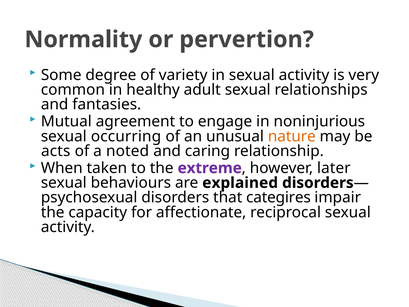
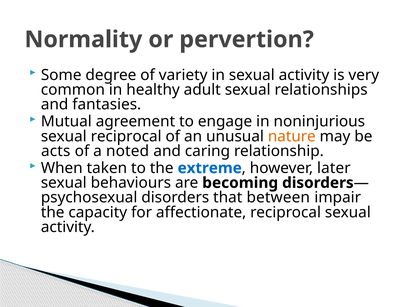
sexual occurring: occurring -> reciprocal (126, 136)
extreme colour: purple -> blue (210, 168)
explained: explained -> becoming (240, 183)
categires: categires -> between (278, 197)
